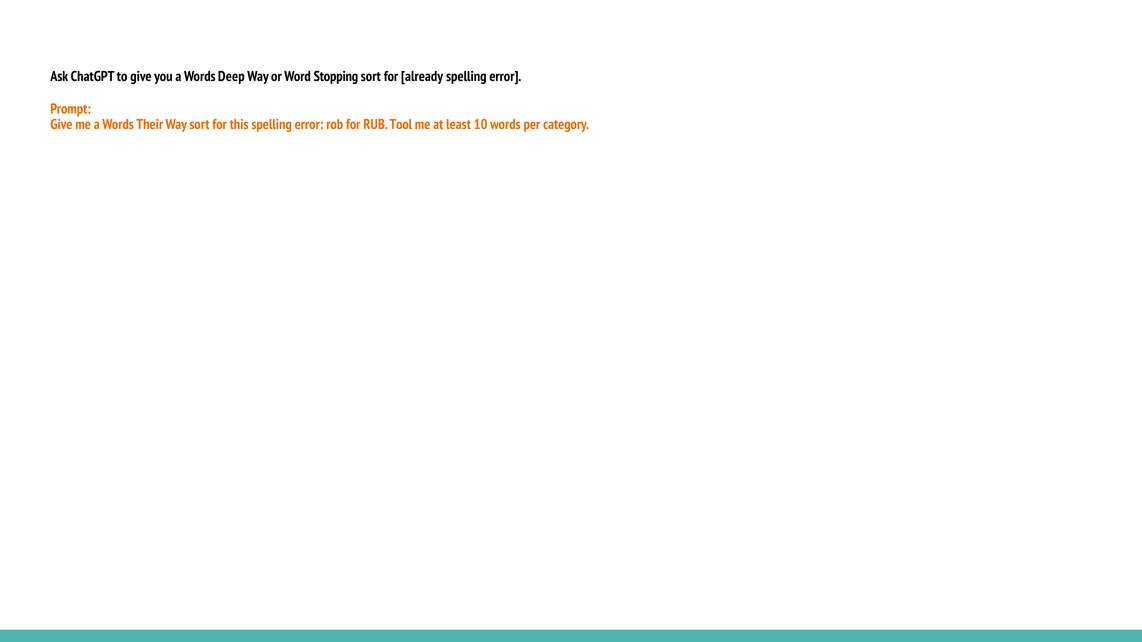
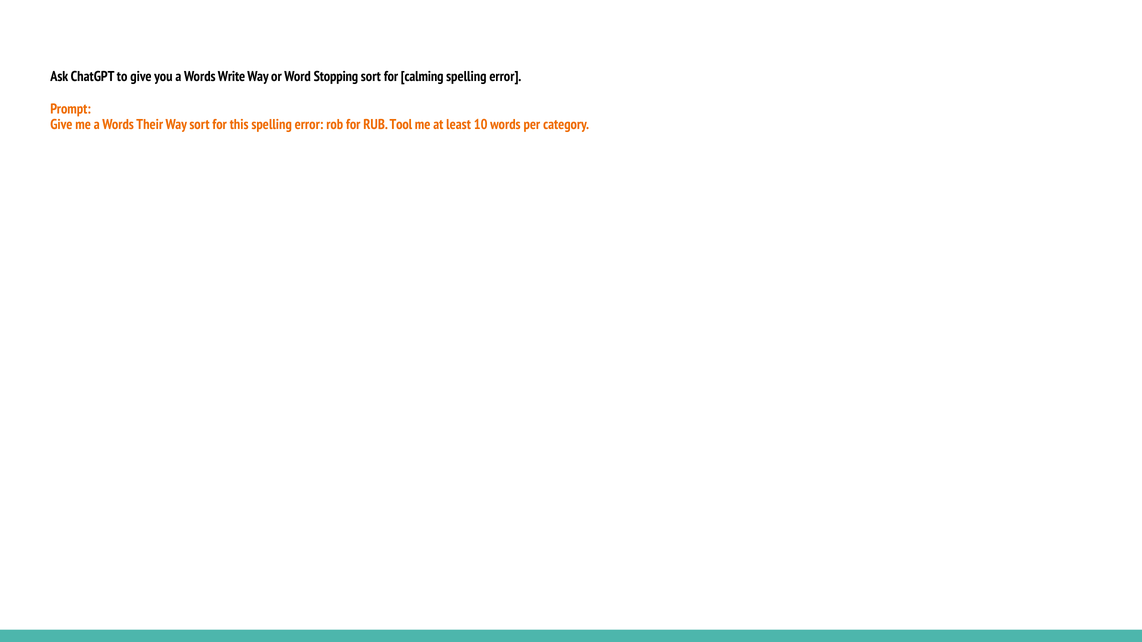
Deep: Deep -> Write (231, 77)
already: already -> calming (422, 77)
